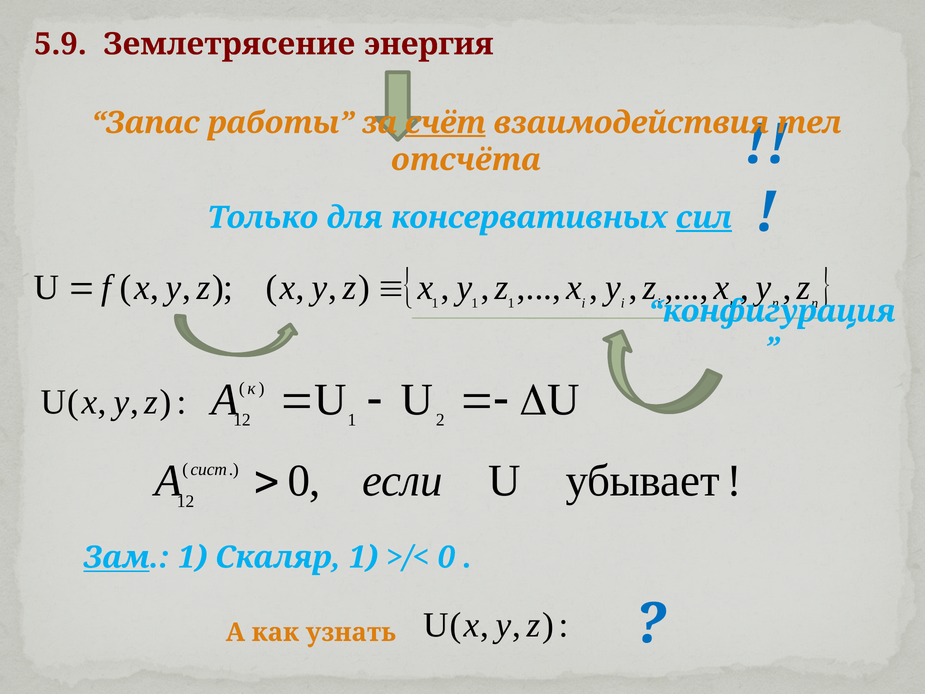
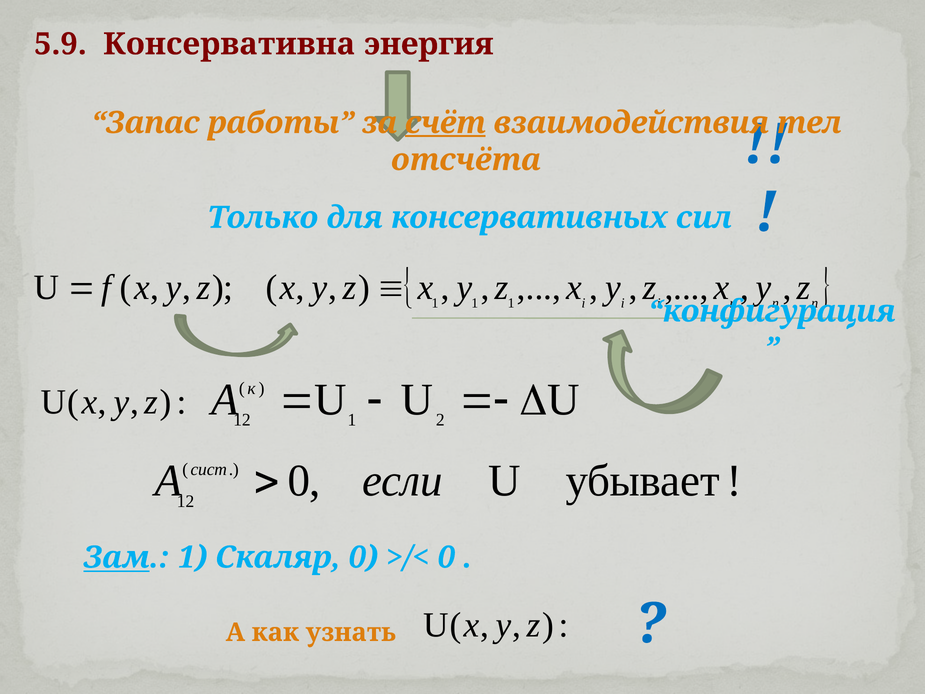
Землетрясение: Землетрясение -> Консервативна (229, 44)
сил underline: present -> none (704, 218)
Скаляр 1: 1 -> 0 (363, 557)
